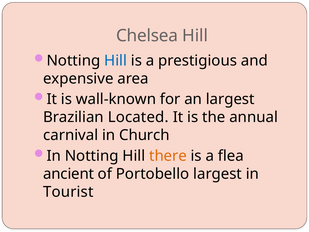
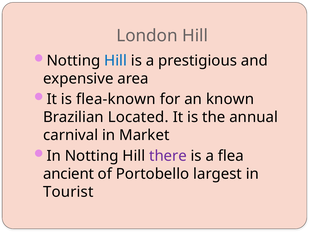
Chelsea: Chelsea -> London (147, 36)
wall-known: wall-known -> flea-known (116, 99)
an largest: largest -> known (230, 99)
Church: Church -> Market (144, 135)
there colour: orange -> purple (168, 156)
